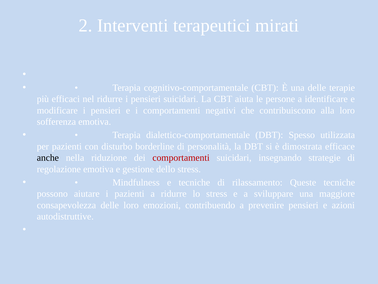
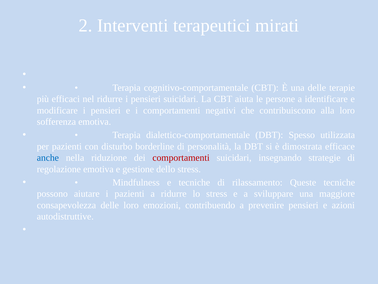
anche colour: black -> blue (48, 158)
